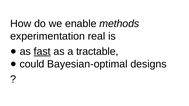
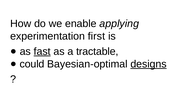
methods: methods -> applying (119, 24)
real: real -> first (96, 36)
designs underline: none -> present (149, 64)
